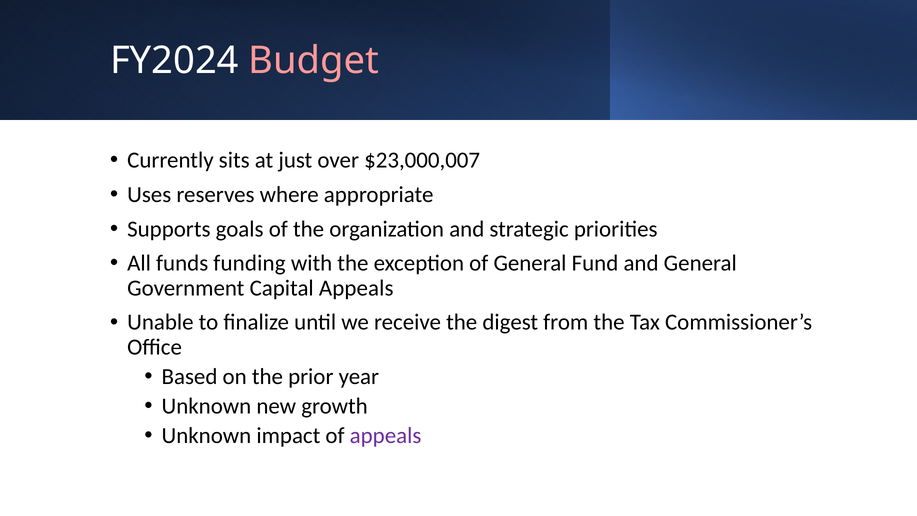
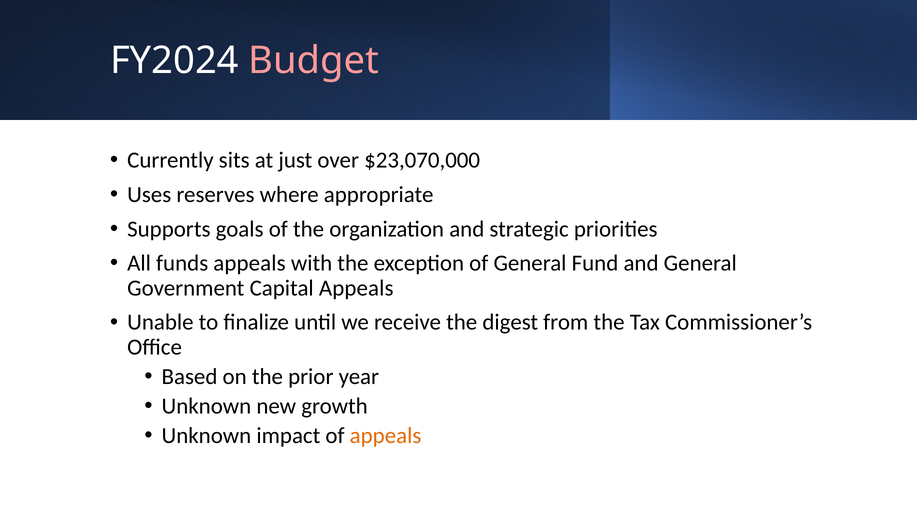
$23,000,007: $23,000,007 -> $23,070,000 (422, 160)
funds funding: funding -> appeals (249, 263)
appeals colour: purple -> orange (386, 436)
